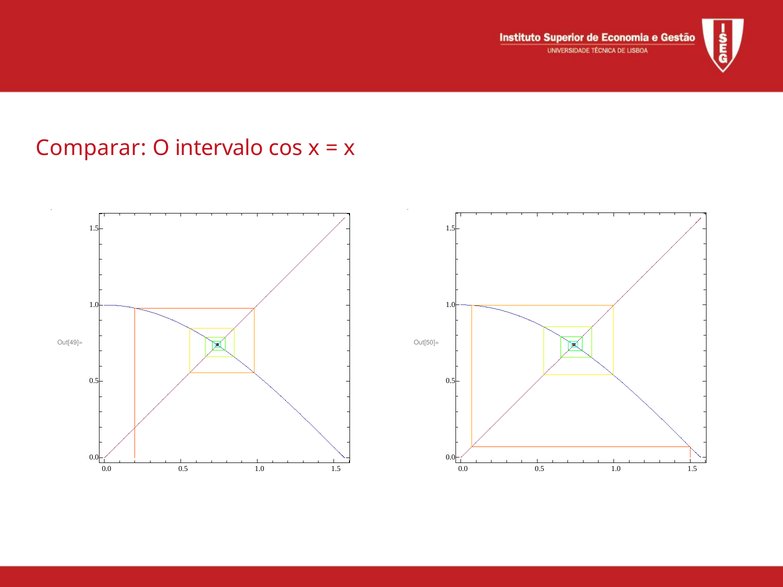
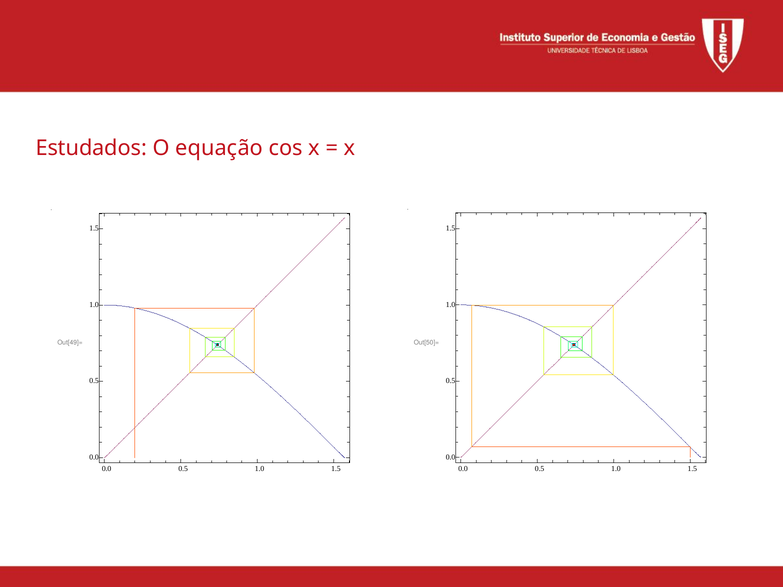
Comparar: Comparar -> Estudados (91, 148)
intervalo: intervalo -> equação (219, 148)
